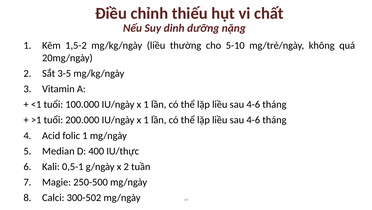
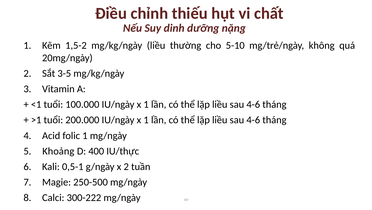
Median: Median -> Khoảng (58, 151)
300-502: 300-502 -> 300-222 (84, 197)
